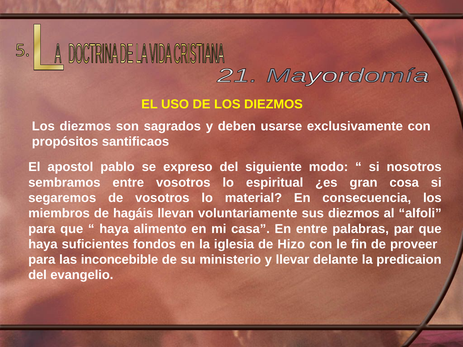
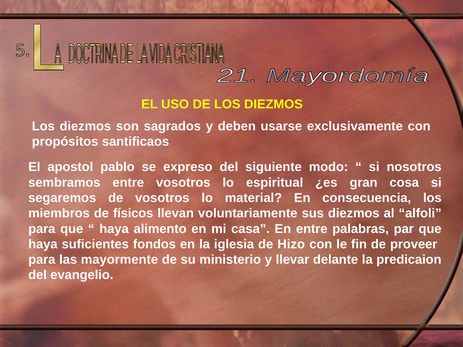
hagáis: hagáis -> físicos (133, 214)
inconcebible: inconcebible -> mayormente (119, 260)
